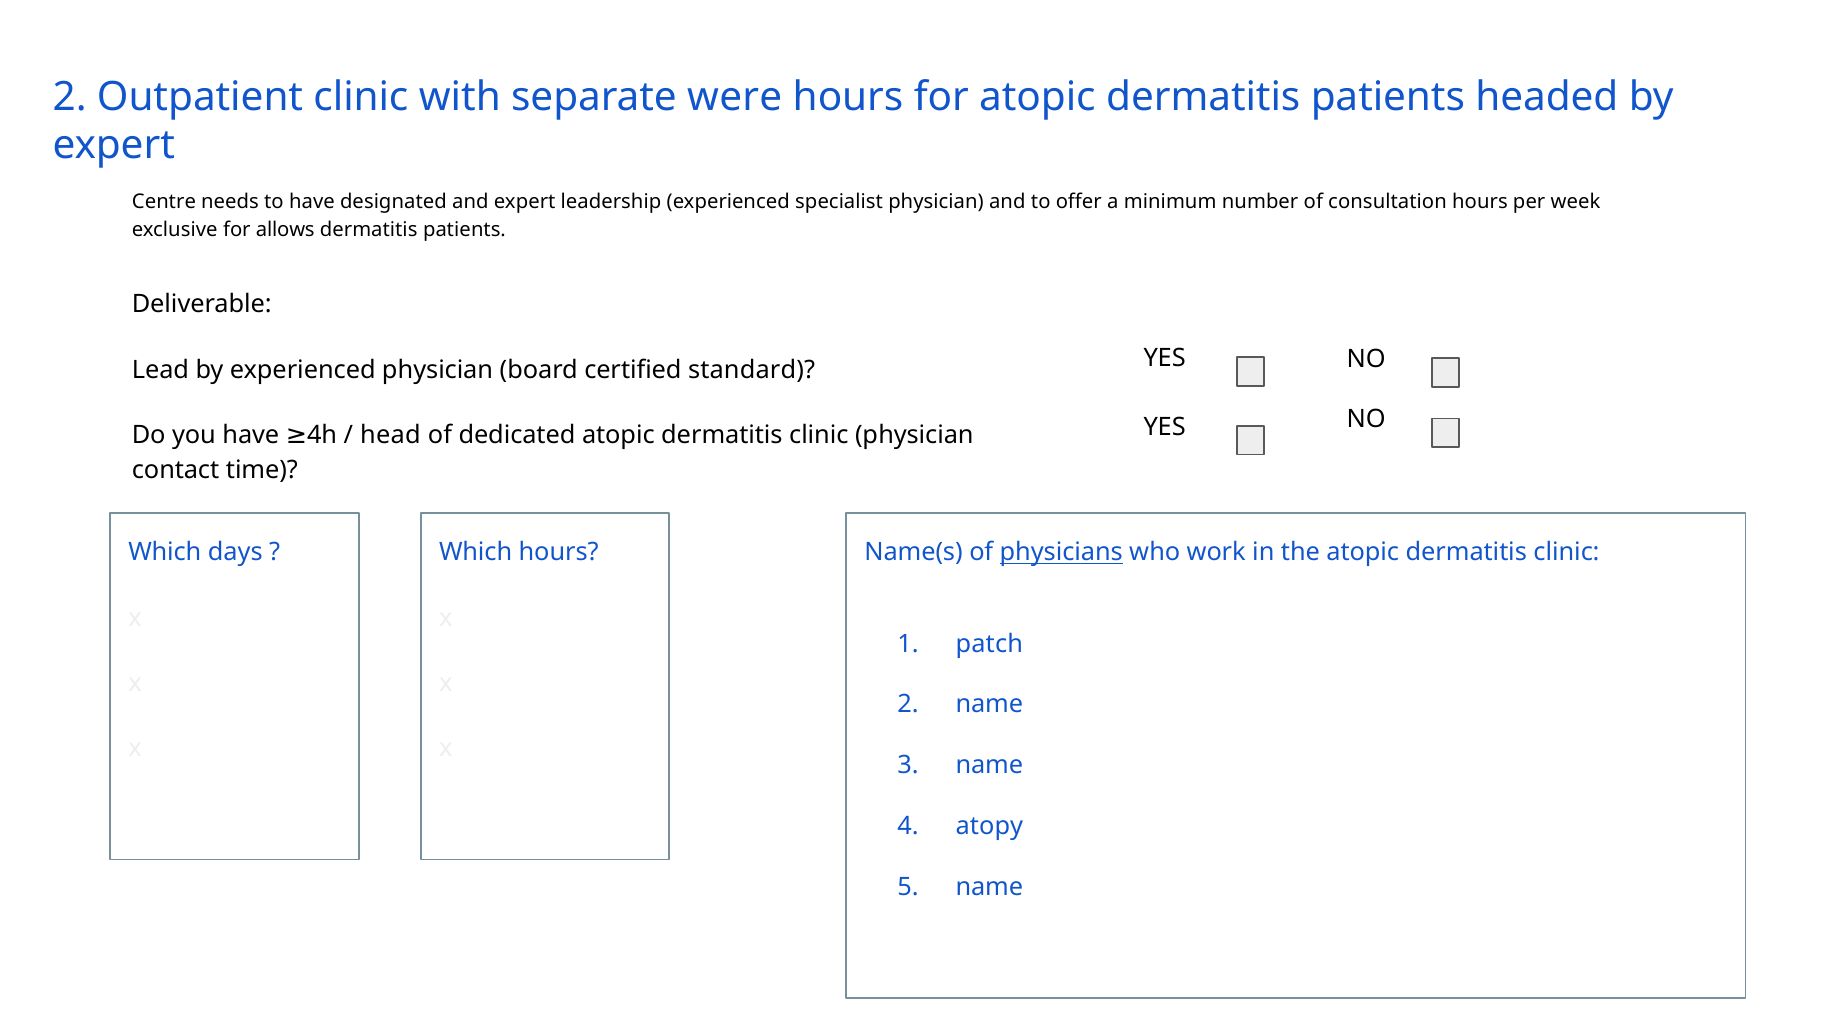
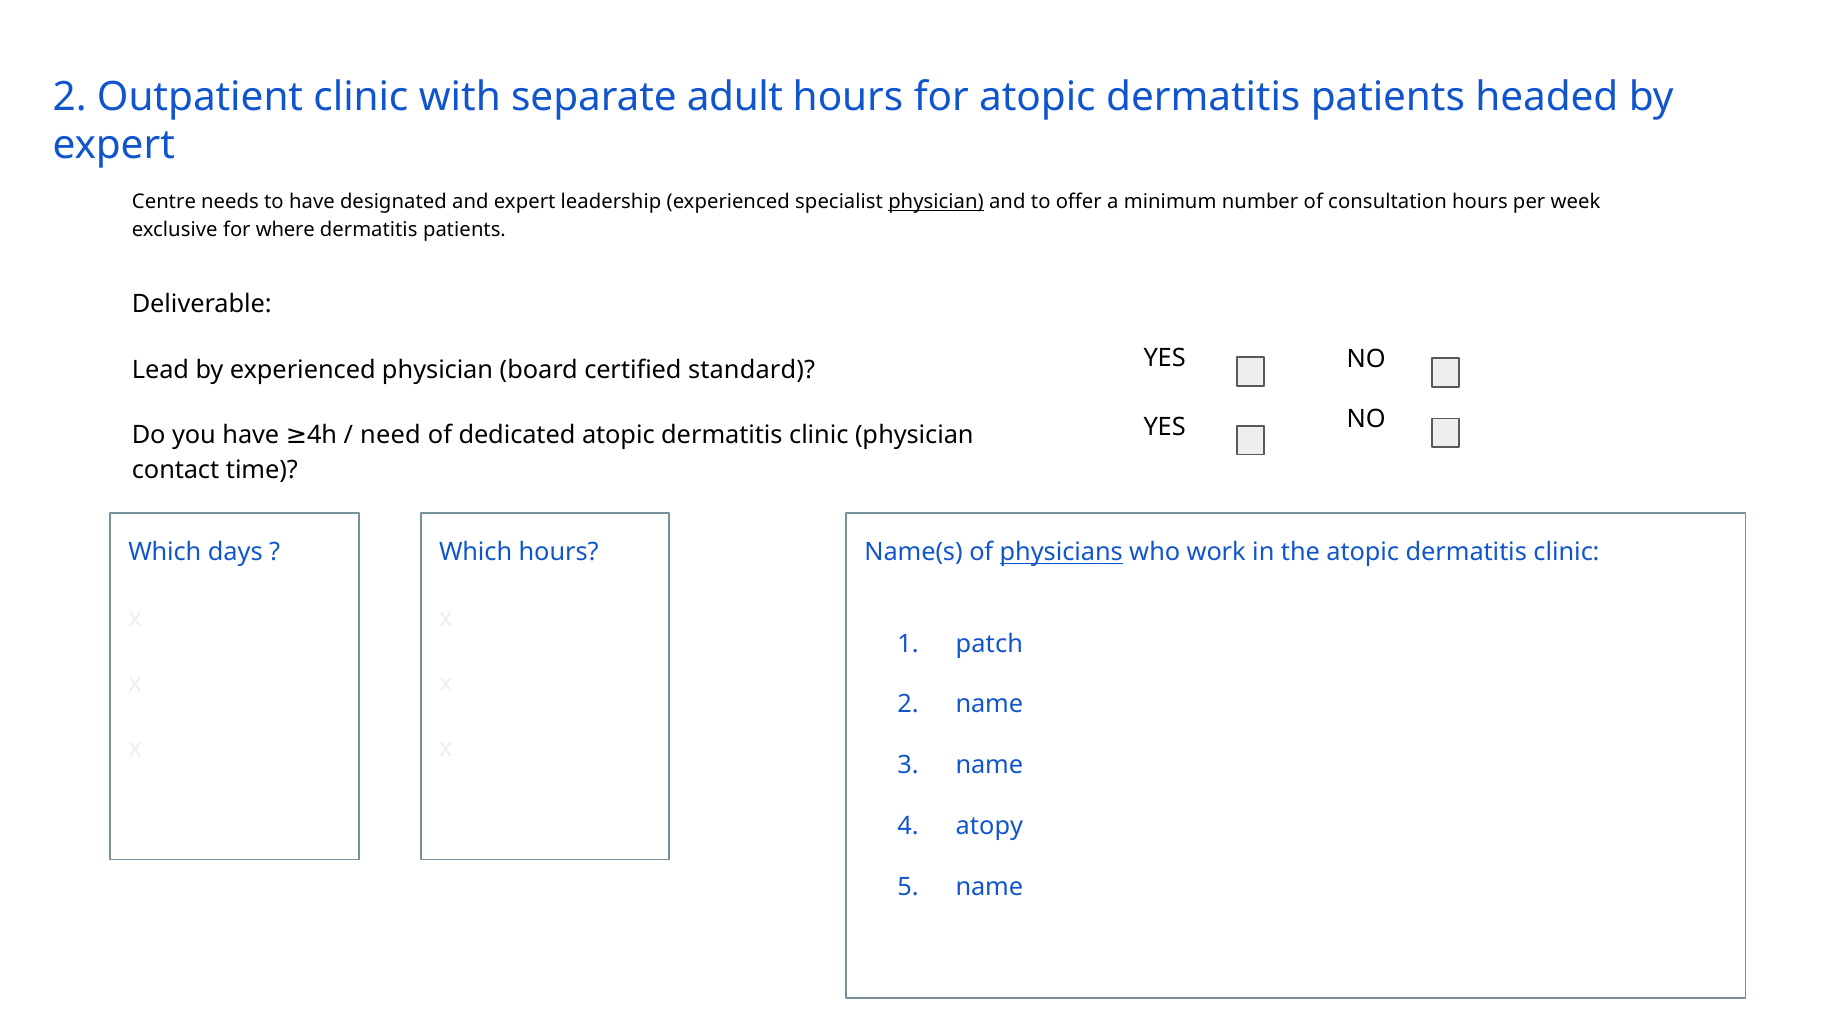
were: were -> adult (735, 97)
physician underline: none -> present (936, 202)
allows: allows -> where (285, 230)
head: head -> need (390, 435)
